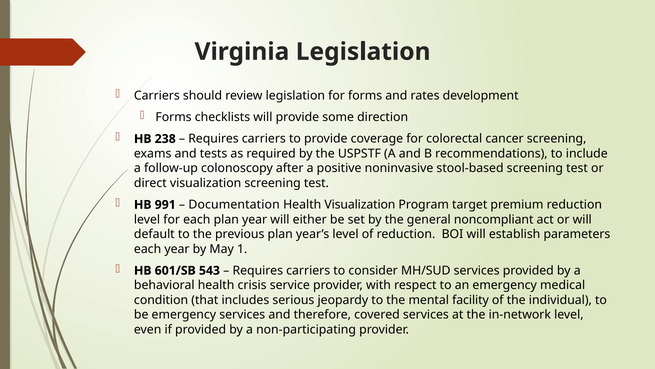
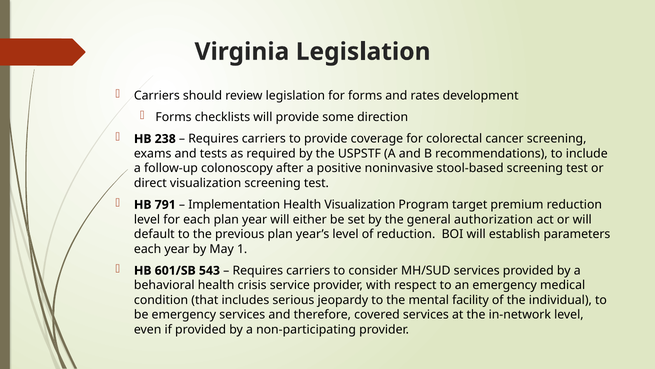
991: 991 -> 791 (165, 204)
Documentation: Documentation -> Implementation (234, 204)
noncompliant: noncompliant -> authorization (494, 219)
